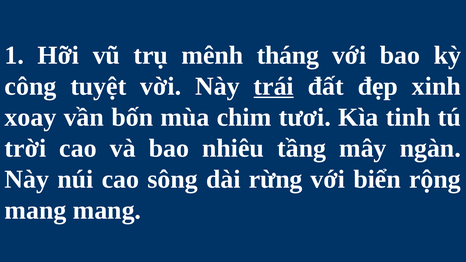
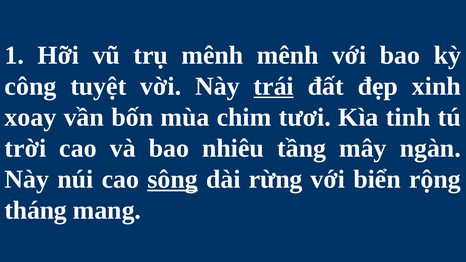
mênh tháng: tháng -> mênh (288, 55)
sông underline: none -> present (173, 179)
mang: mang -> tháng (36, 211)
